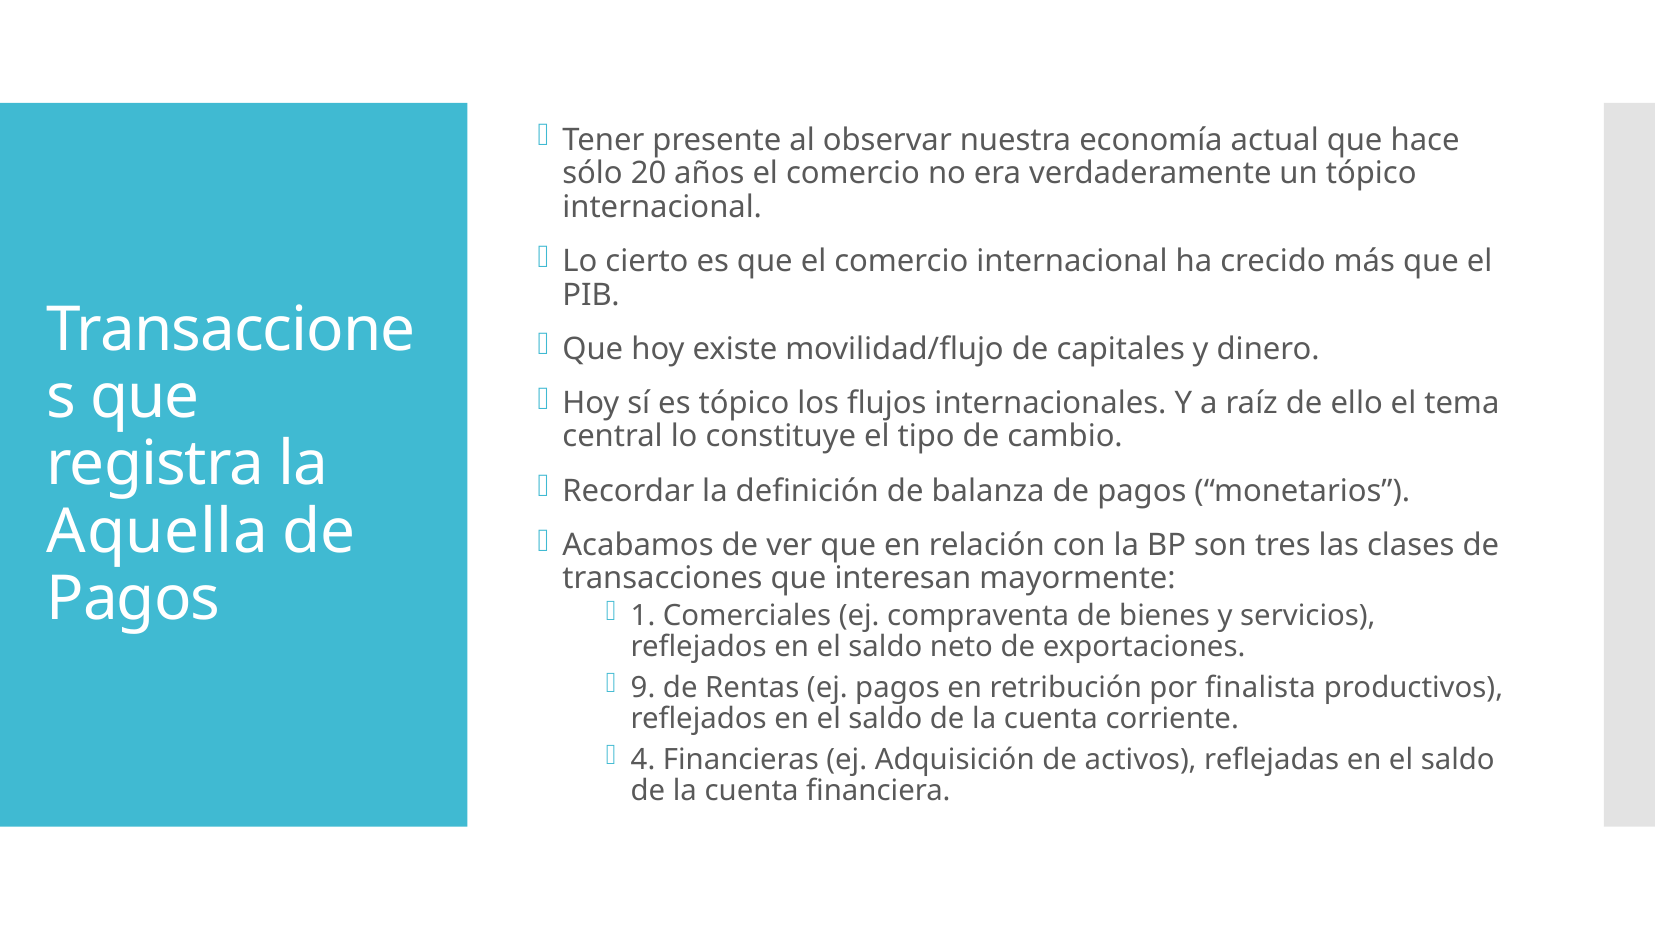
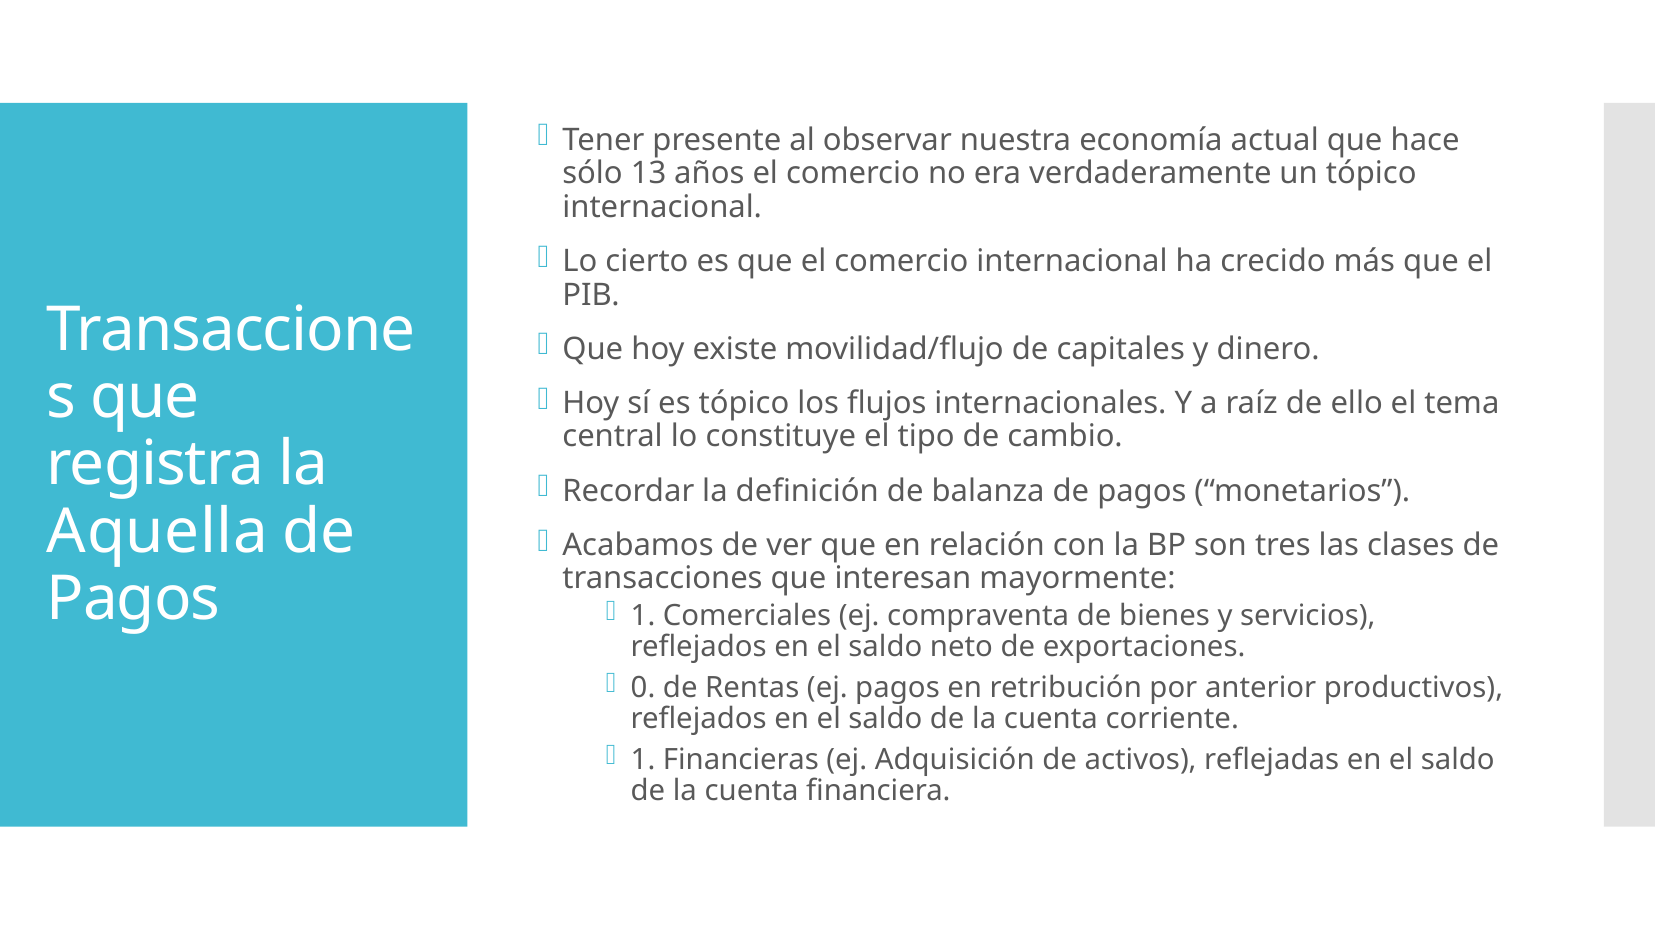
20: 20 -> 13 (649, 174)
9: 9 -> 0 (643, 687)
finalista: finalista -> anterior (1261, 687)
4: 4 -> 1 (643, 759)
